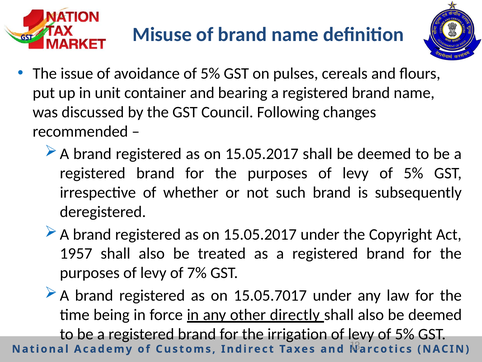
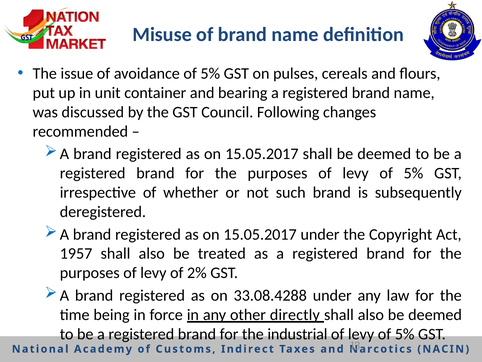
7%: 7% -> 2% (197, 273)
15.05.7017: 15.05.7017 -> 33.08.4288 (270, 295)
irrigation: irrigation -> industrial (297, 334)
